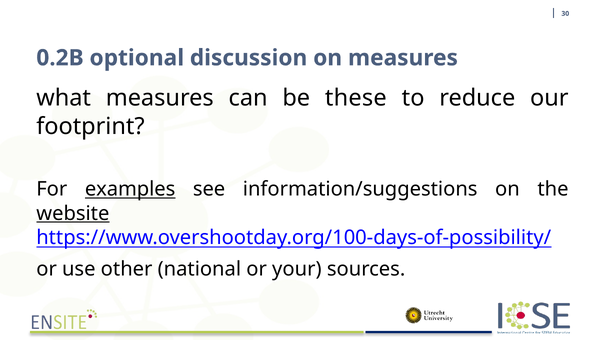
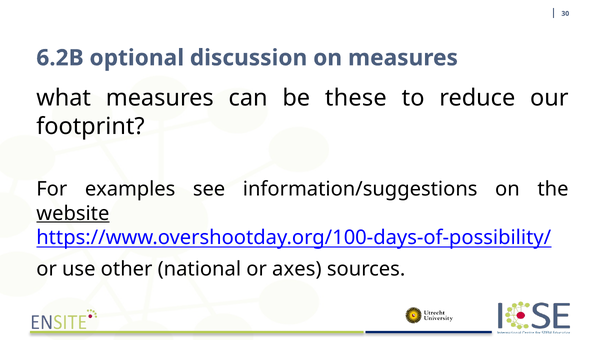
0.2B: 0.2B -> 6.2B (60, 58)
examples underline: present -> none (130, 189)
your: your -> axes (297, 269)
